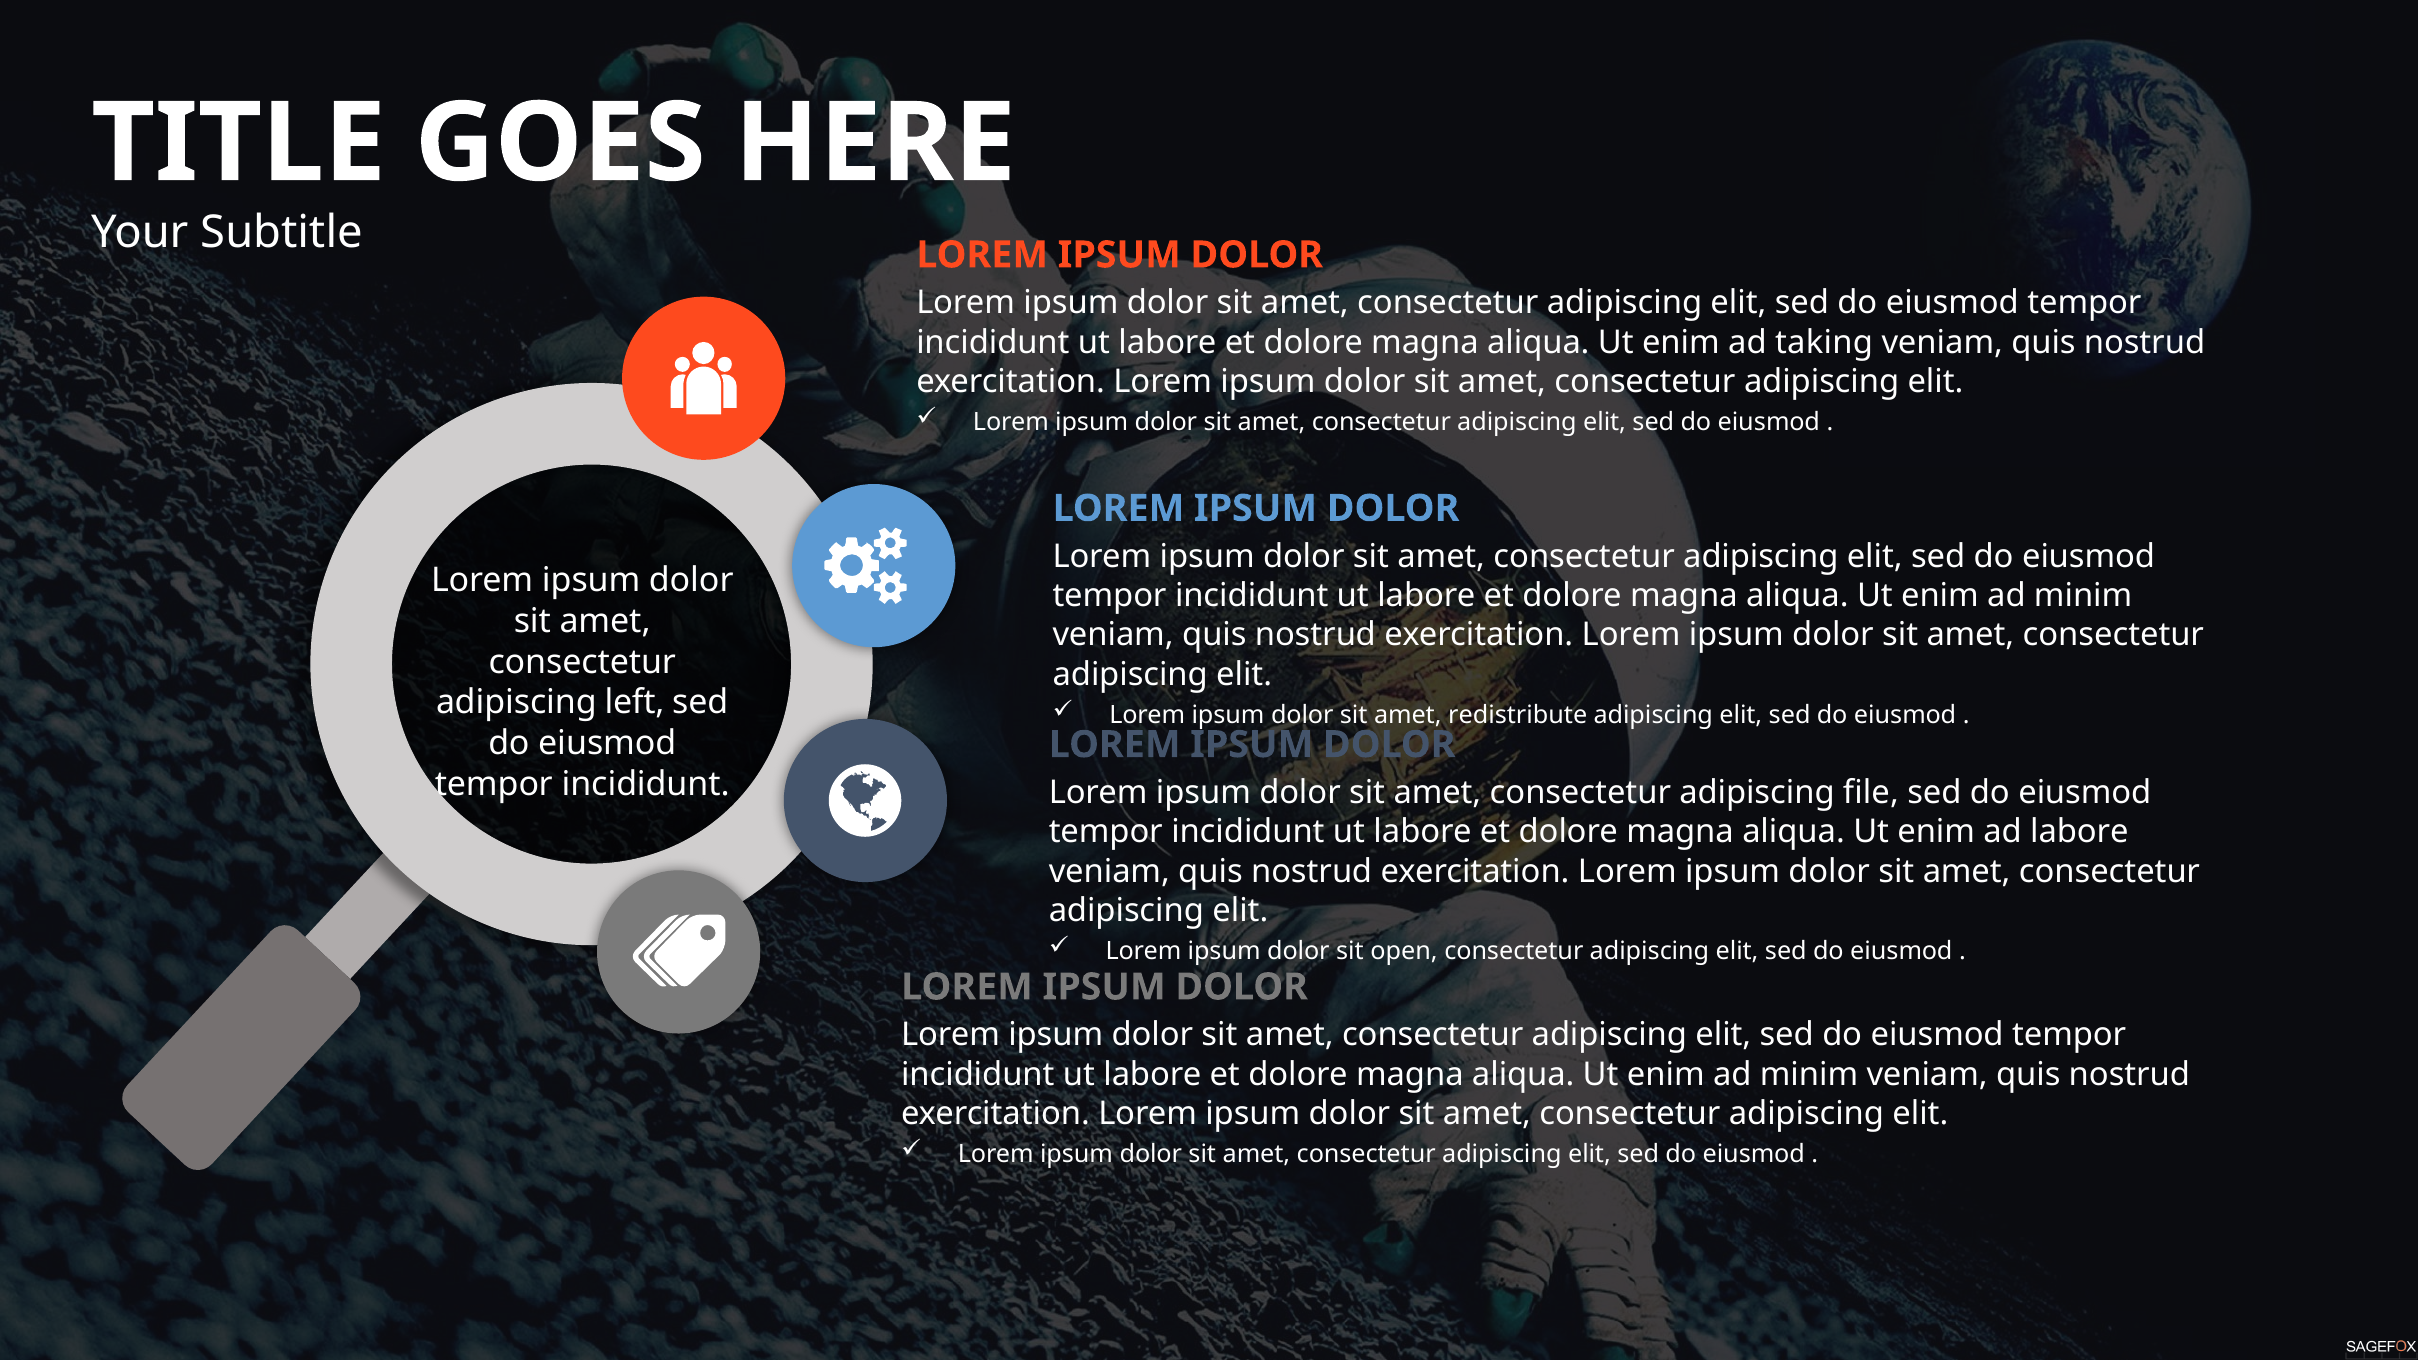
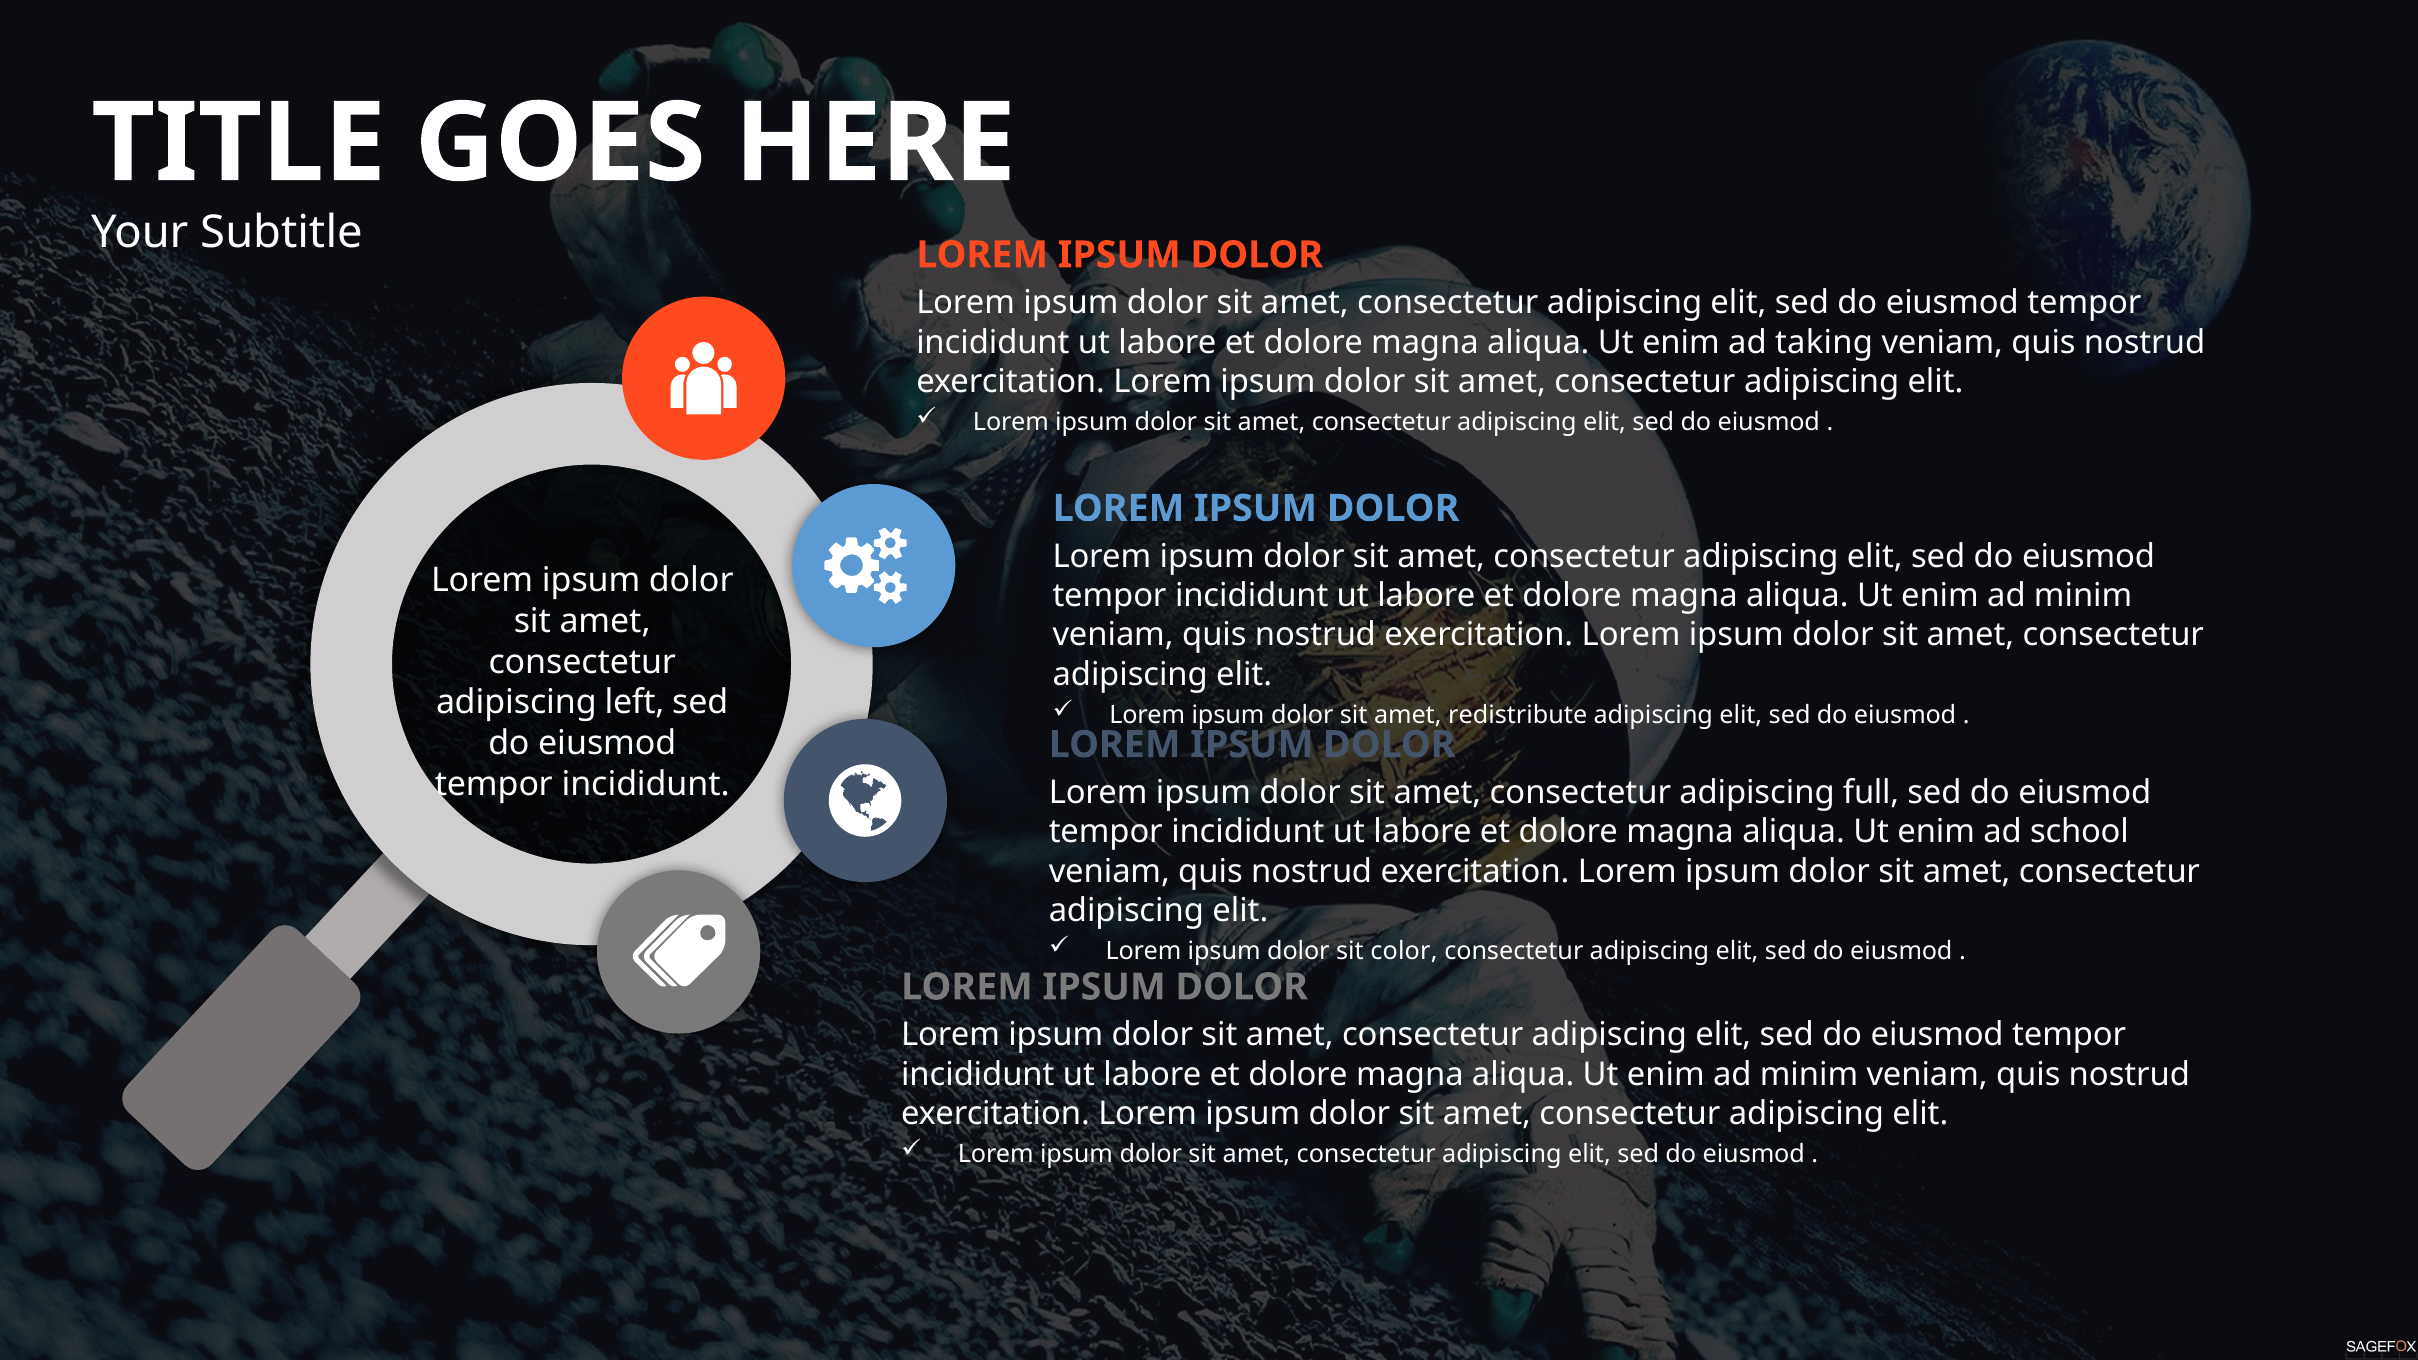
file: file -> full (1871, 793)
ad labore: labore -> school (2079, 832)
open: open -> color (1404, 951)
